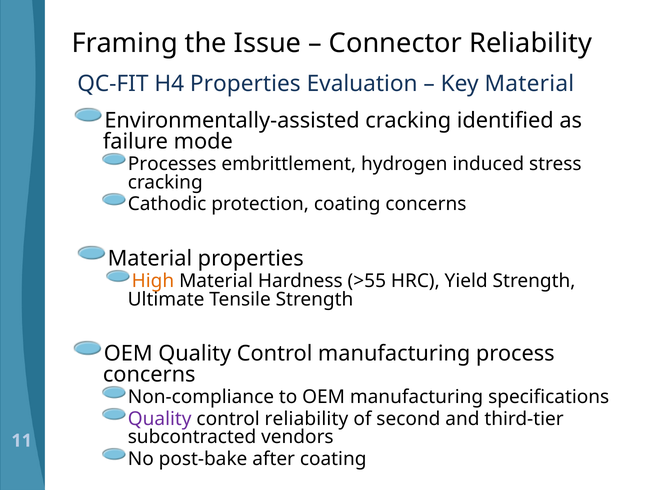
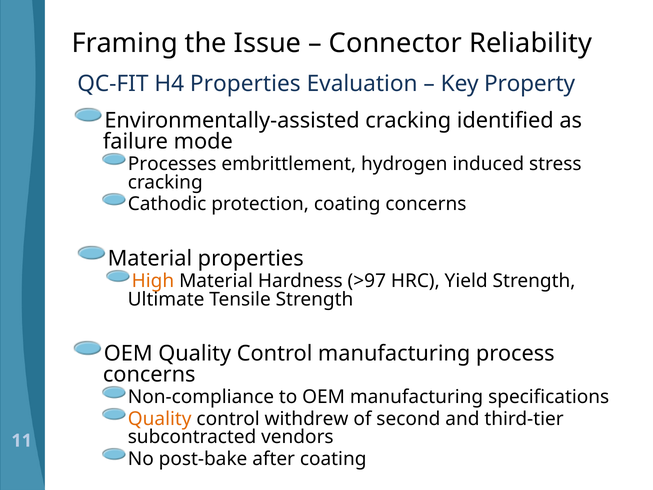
Key Material: Material -> Property (530, 84)
>55: >55 -> >97 (367, 281)
Quality colour: purple -> orange (160, 419)
control reliability: reliability -> withdrew (307, 419)
